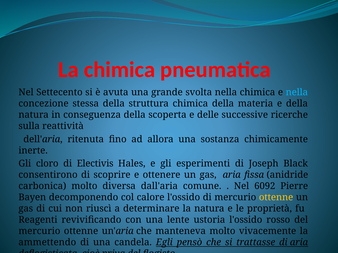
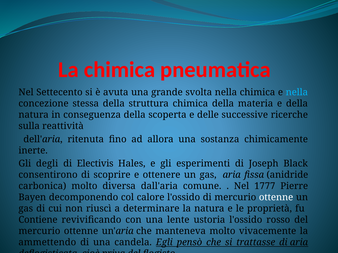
cloro: cloro -> degli (47, 164)
6092: 6092 -> 1777 (265, 186)
ottenne colour: yellow -> white (276, 198)
Reagenti: Reagenti -> Contiene (38, 220)
